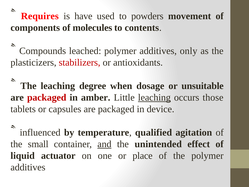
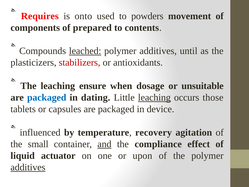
have: have -> onto (83, 16)
molecules: molecules -> prepared (92, 28)
leached underline: none -> present (85, 51)
only: only -> until (189, 51)
degree: degree -> ensure (93, 86)
packaged colour: red -> blue (47, 97)
amber: amber -> dating (96, 97)
qualified: qualified -> recovery (154, 132)
unintended: unintended -> compliance (158, 144)
place: place -> upon (142, 156)
additives underline: none -> present (28, 167)
